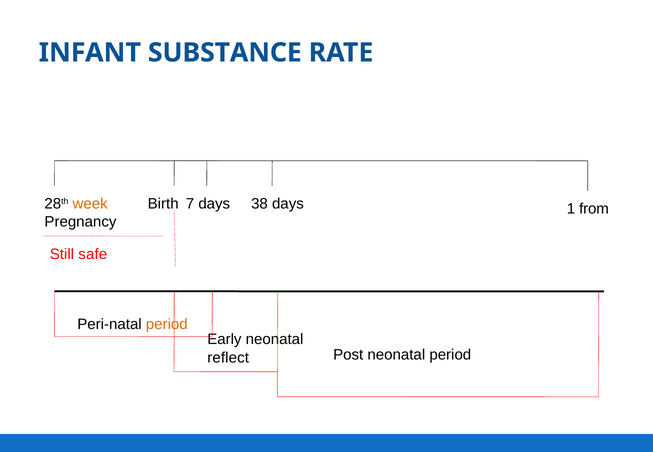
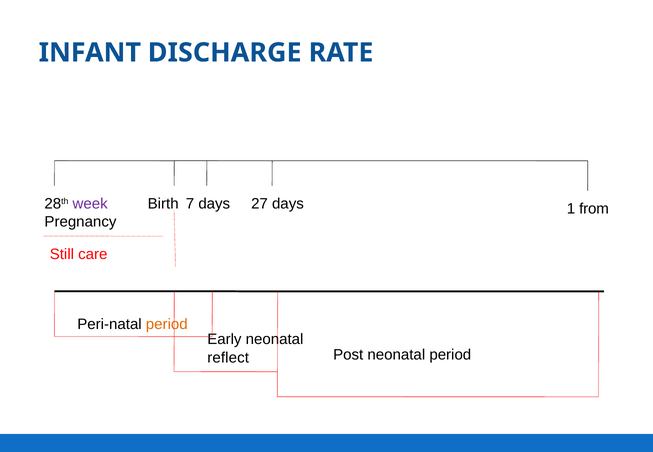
SUBSTANCE: SUBSTANCE -> DISCHARGE (225, 53)
week colour: orange -> purple (90, 204)
38: 38 -> 27 (260, 204)
safe: safe -> care (93, 254)
